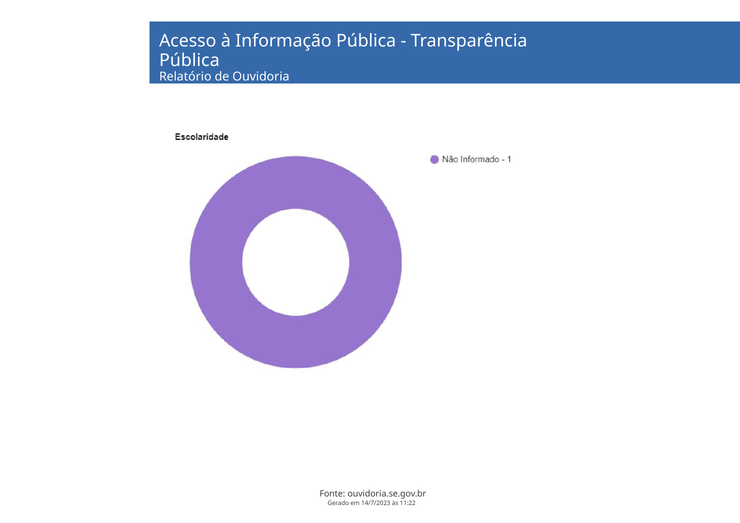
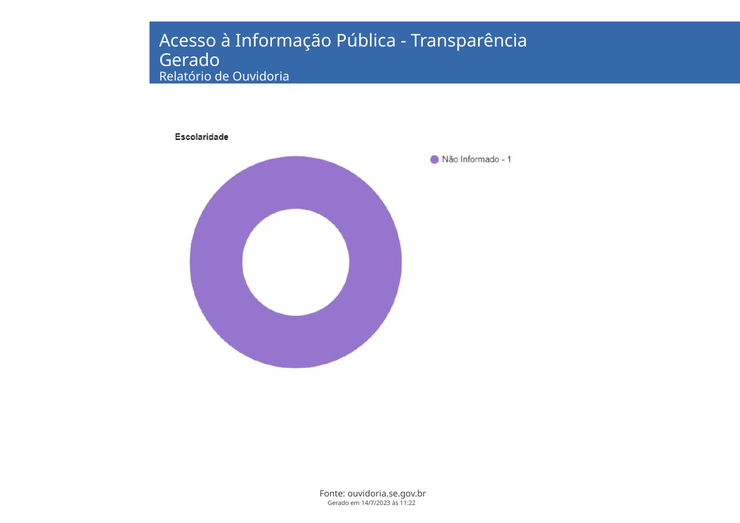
Pública: Pública -> Gerado (190, 61)
